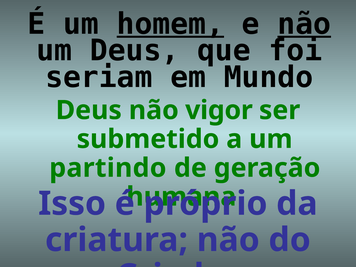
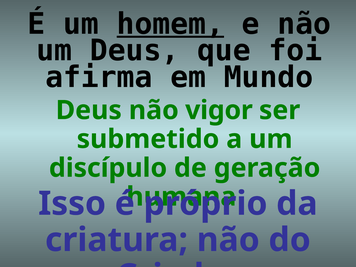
não underline: present -> none (304, 24)
seriam: seriam -> afirma (99, 77)
partindo: partindo -> discípulo (108, 168)
